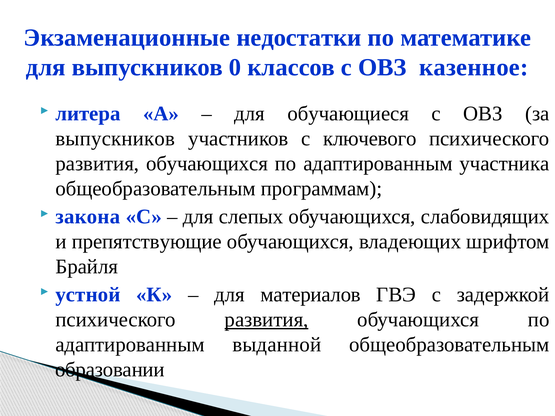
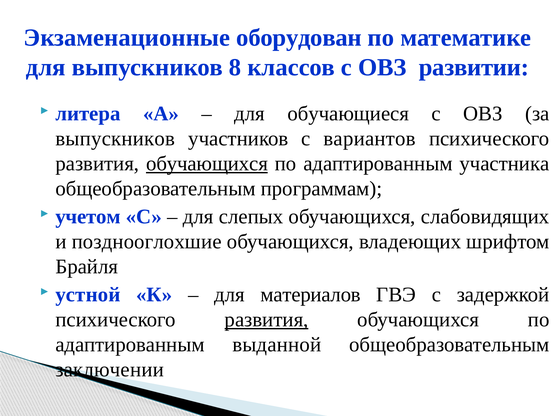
недостатки: недостатки -> оборудован (299, 38)
0: 0 -> 8 (235, 67)
казенное: казенное -> развитии (474, 67)
ключевого: ключевого -> вариантов (370, 139)
обучающихся underline: none -> present (207, 164)
закона: закона -> учетом (88, 217)
препятствующие: препятствующие -> позднооглохшие (147, 242)
образовании: образовании -> заключении (110, 370)
